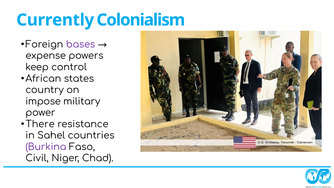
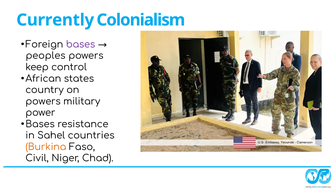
expense: expense -> peoples (46, 56)
impose: impose -> powers (43, 101)
There: There -> Bases (40, 124)
Burkina colour: purple -> orange (46, 147)
